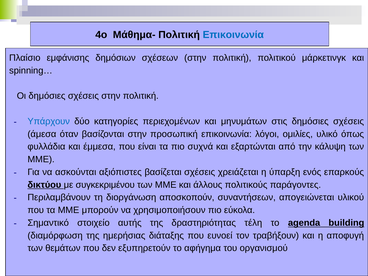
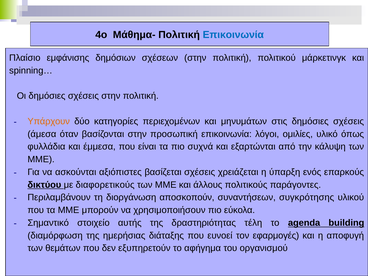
Υπάρχουν colour: blue -> orange (49, 121)
συγκεκριμένου: συγκεκριμένου -> διαφορετικούς (105, 185)
απογειώνεται: απογειώνεται -> συγκρότησης (307, 197)
τραβήξουν: τραβήξουν -> εφαρμογές (276, 236)
